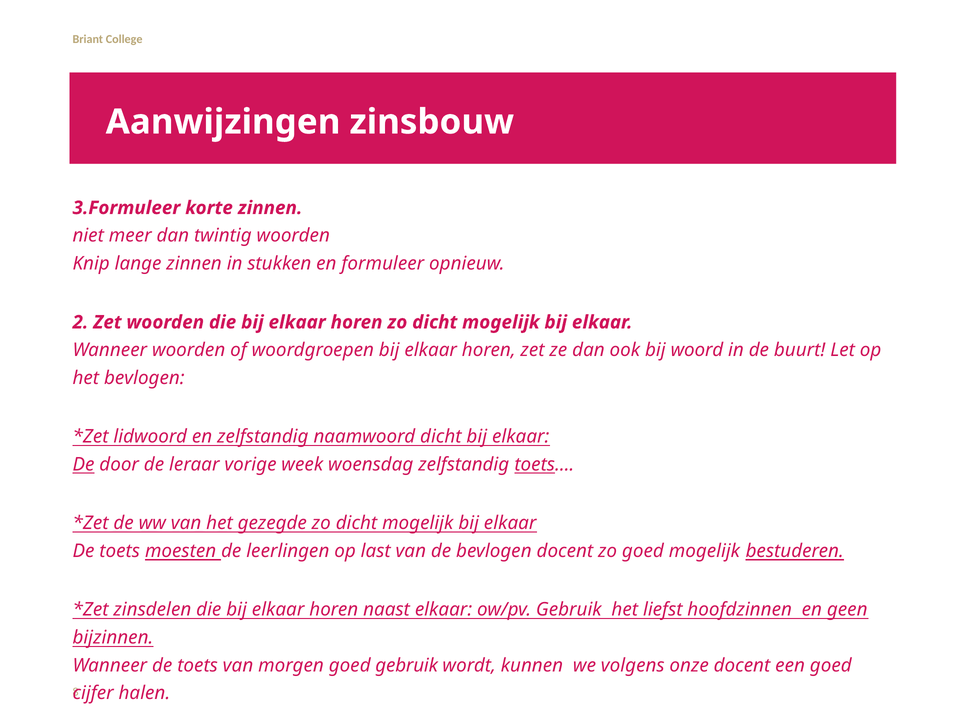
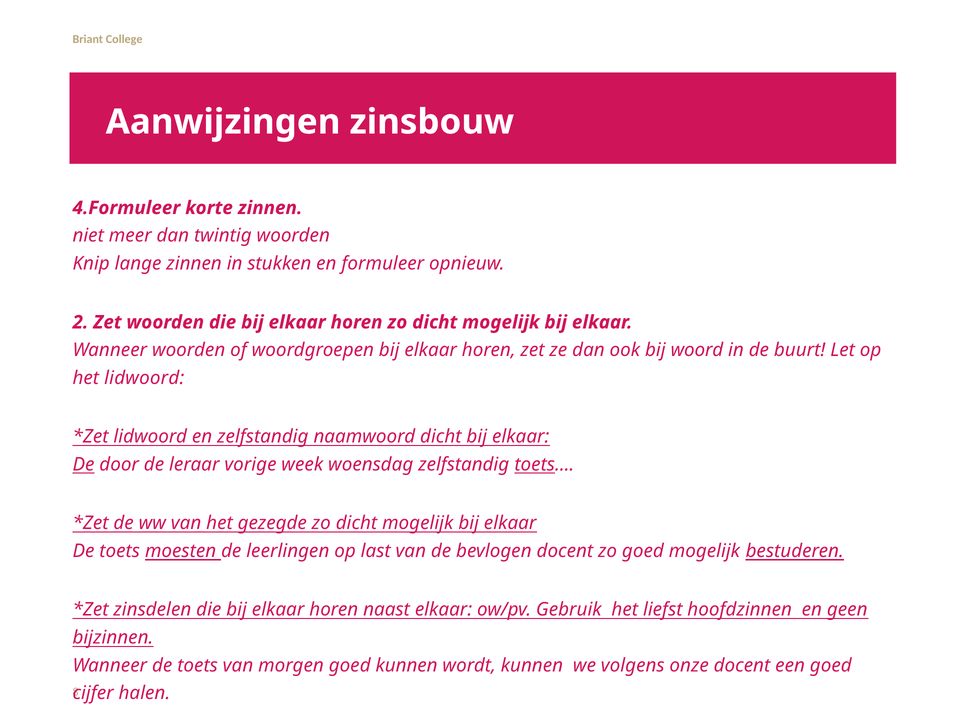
3.Formuleer: 3.Formuleer -> 4.Formuleer (126, 208)
het bevlogen: bevlogen -> lidwoord (144, 378)
goed gebruik: gebruik -> kunnen (407, 665)
